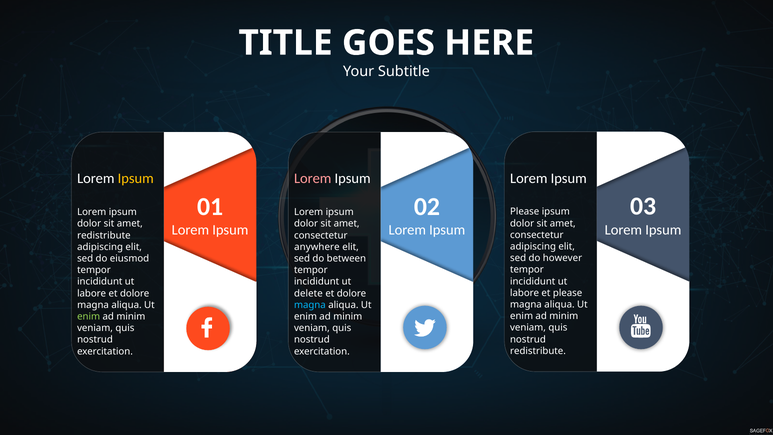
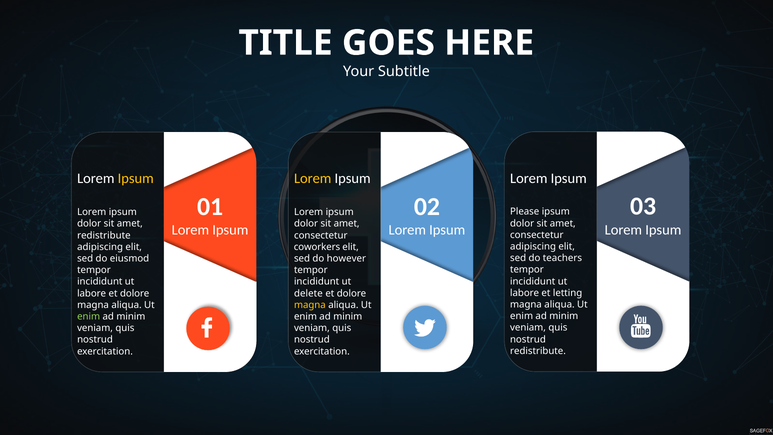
Lorem colour: pink -> yellow (313, 179)
anywhere: anywhere -> coworkers (317, 247)
however: however -> teachers (562, 258)
between: between -> however (346, 258)
et please: please -> letting (568, 293)
magna colour: light blue -> yellow (310, 305)
